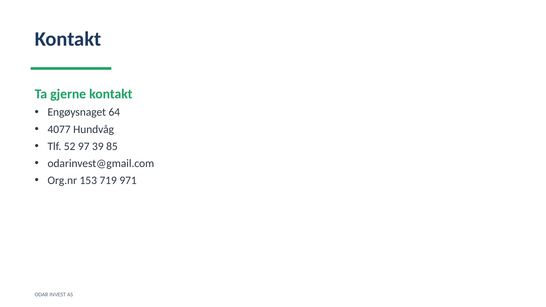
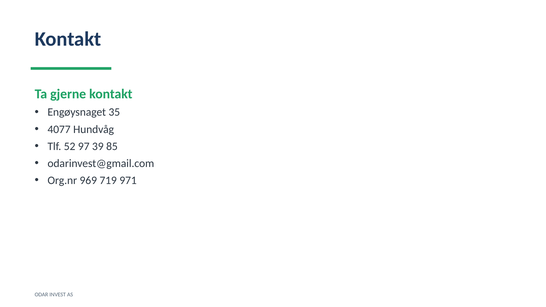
64: 64 -> 35 (114, 112)
153: 153 -> 969 (88, 181)
